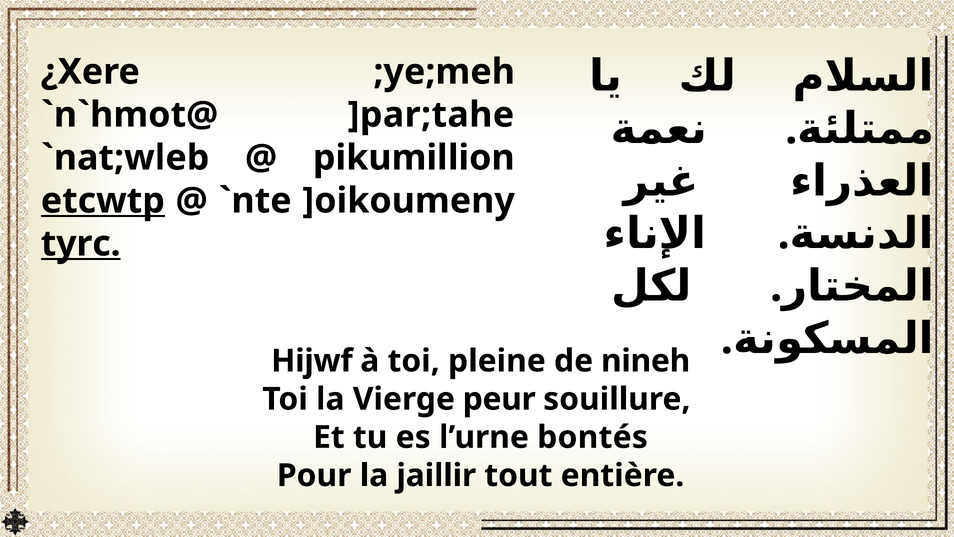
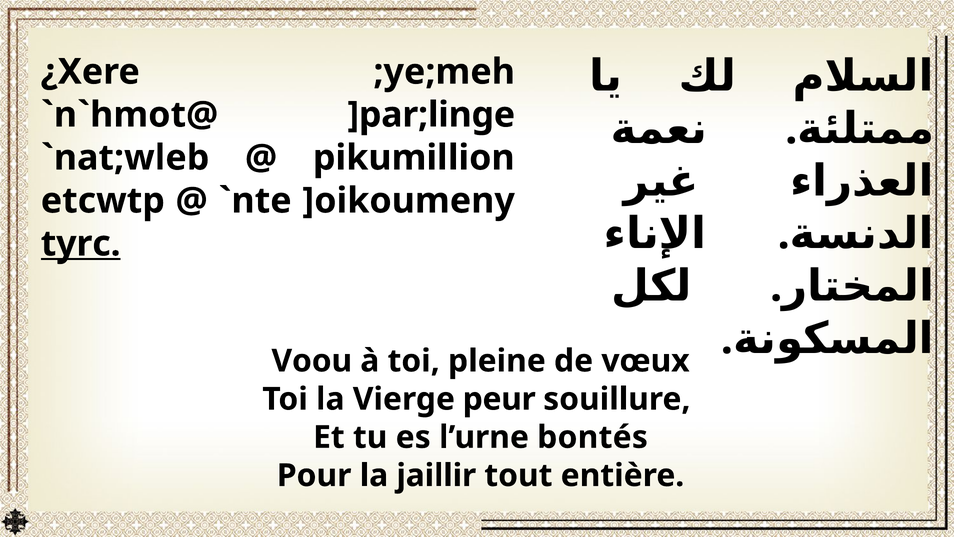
]par;tahe: ]par;tahe -> ]par;linge (431, 115)
etcwtp underline: present -> none (103, 201)
Hijwf: Hijwf -> Voou (312, 361)
nineh: nineh -> vœux (645, 361)
